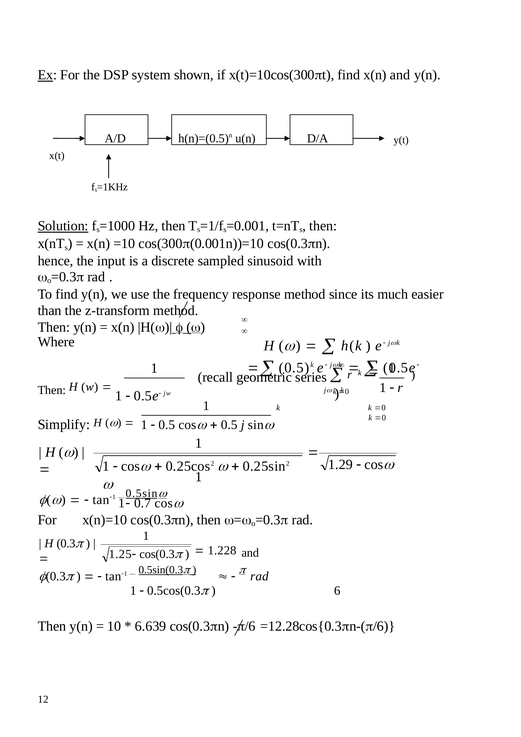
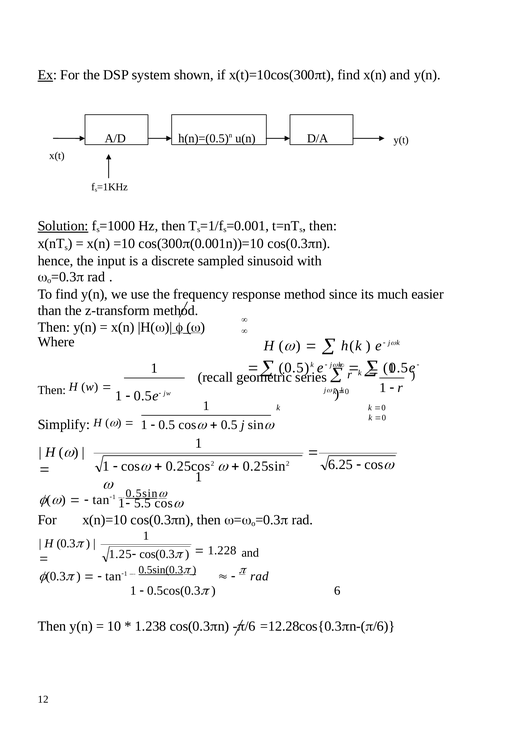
1.29: 1.29 -> 6.25 (340, 465)
0.7: 0.7 -> 5.5 (142, 503)
6.639: 6.639 -> 1.238 (151, 626)
